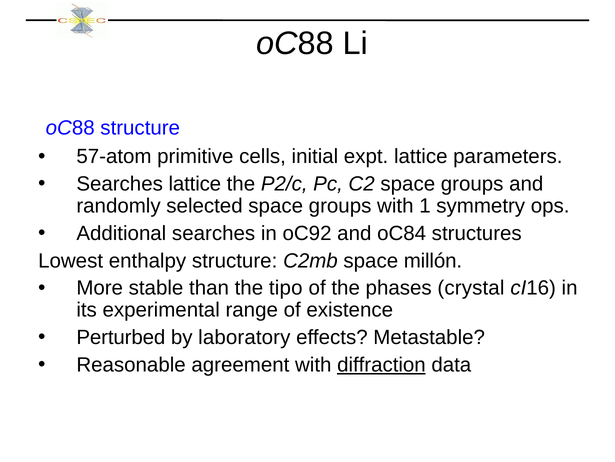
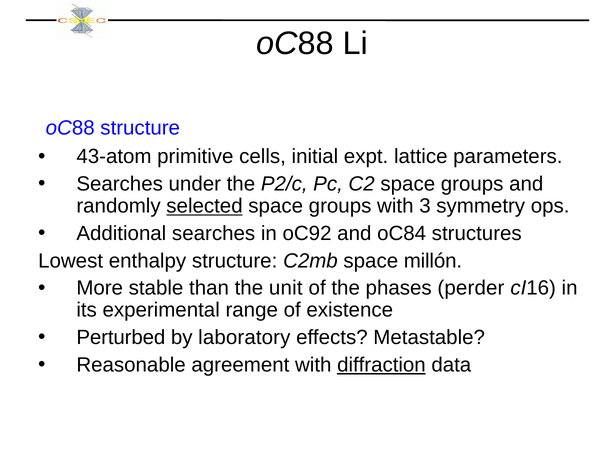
57-atom: 57-atom -> 43-atom (114, 156)
Searches lattice: lattice -> under (195, 184)
selected underline: none -> present (205, 206)
1: 1 -> 3 (425, 206)
tipo: tipo -> unit (286, 288)
crystal: crystal -> perder (471, 288)
